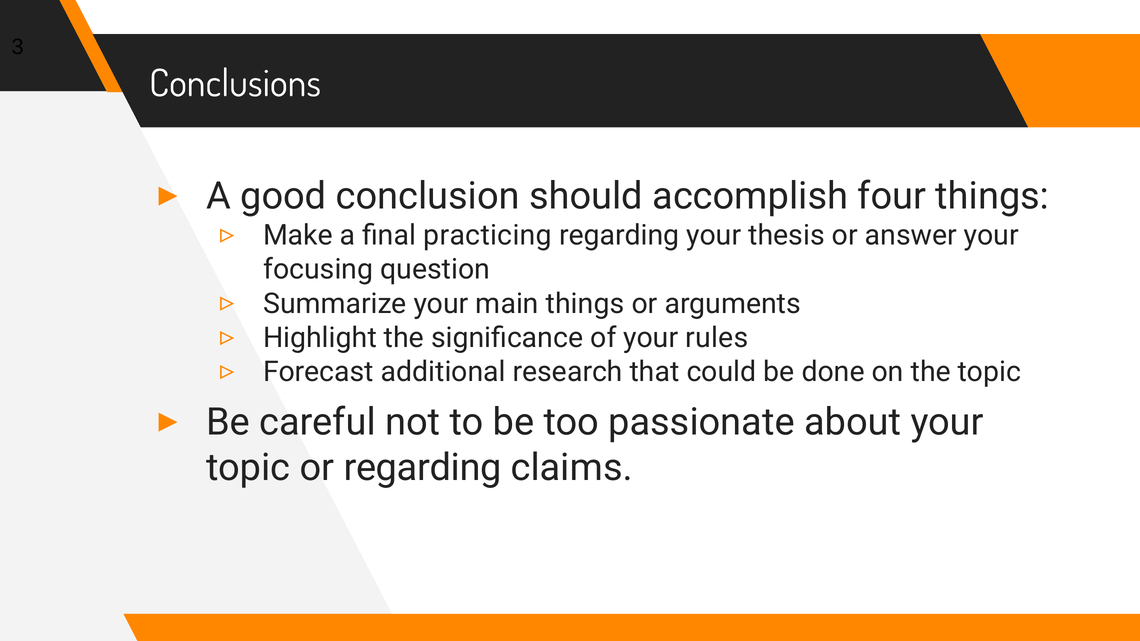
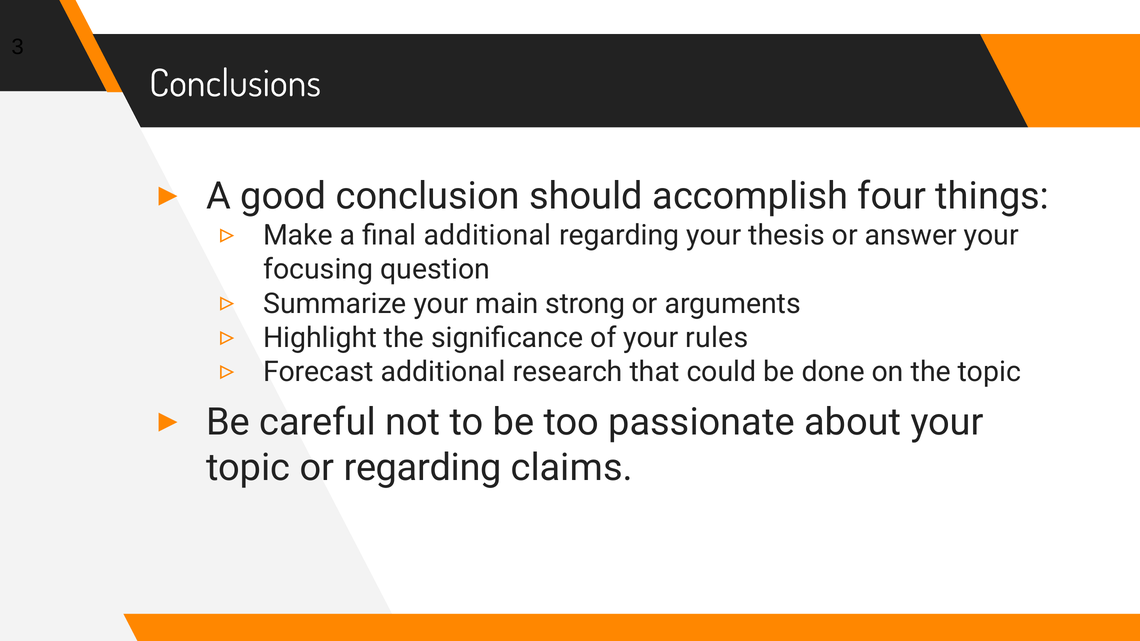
final practicing: practicing -> additional (488, 235)
main things: things -> strong (585, 304)
